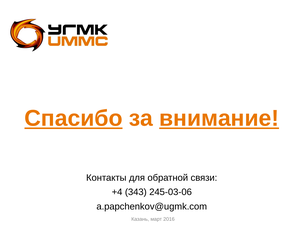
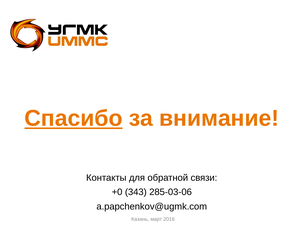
внимание underline: present -> none (219, 119)
+4: +4 -> +0 (117, 193)
245-03-06: 245-03-06 -> 285-03-06 (171, 193)
